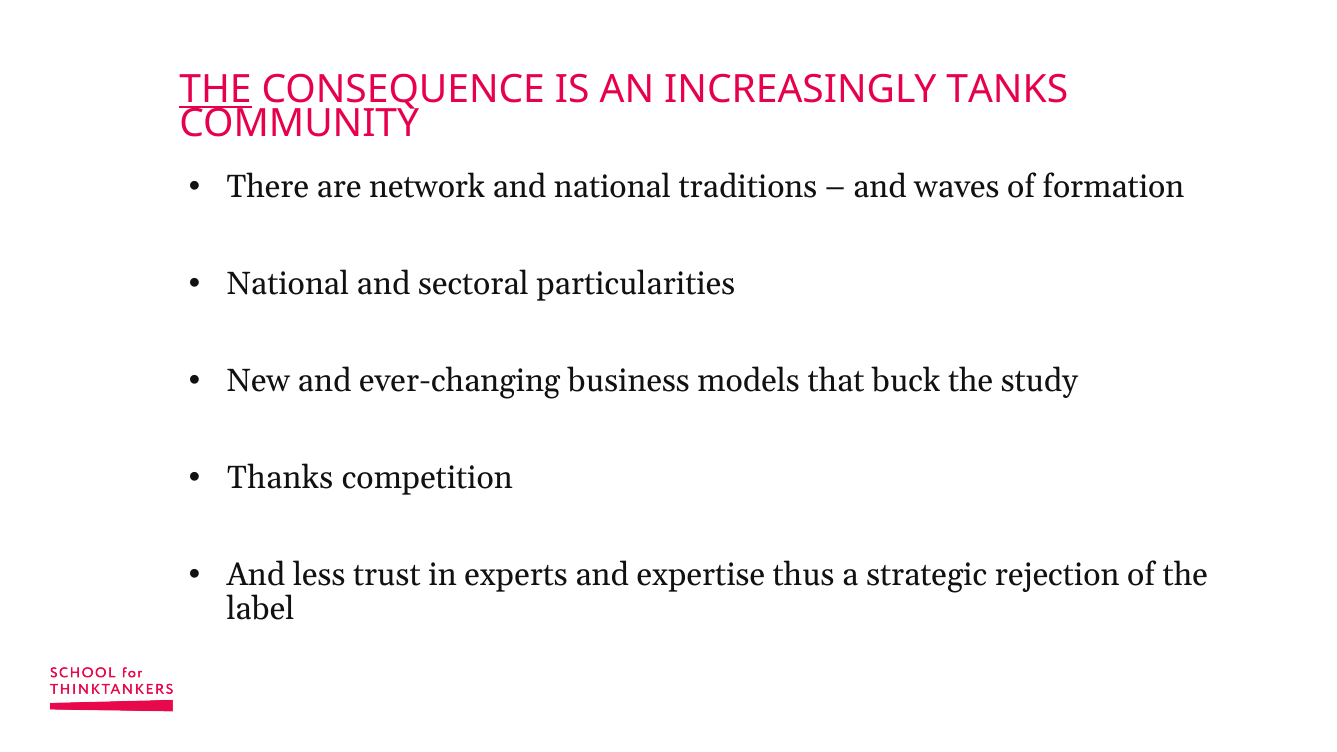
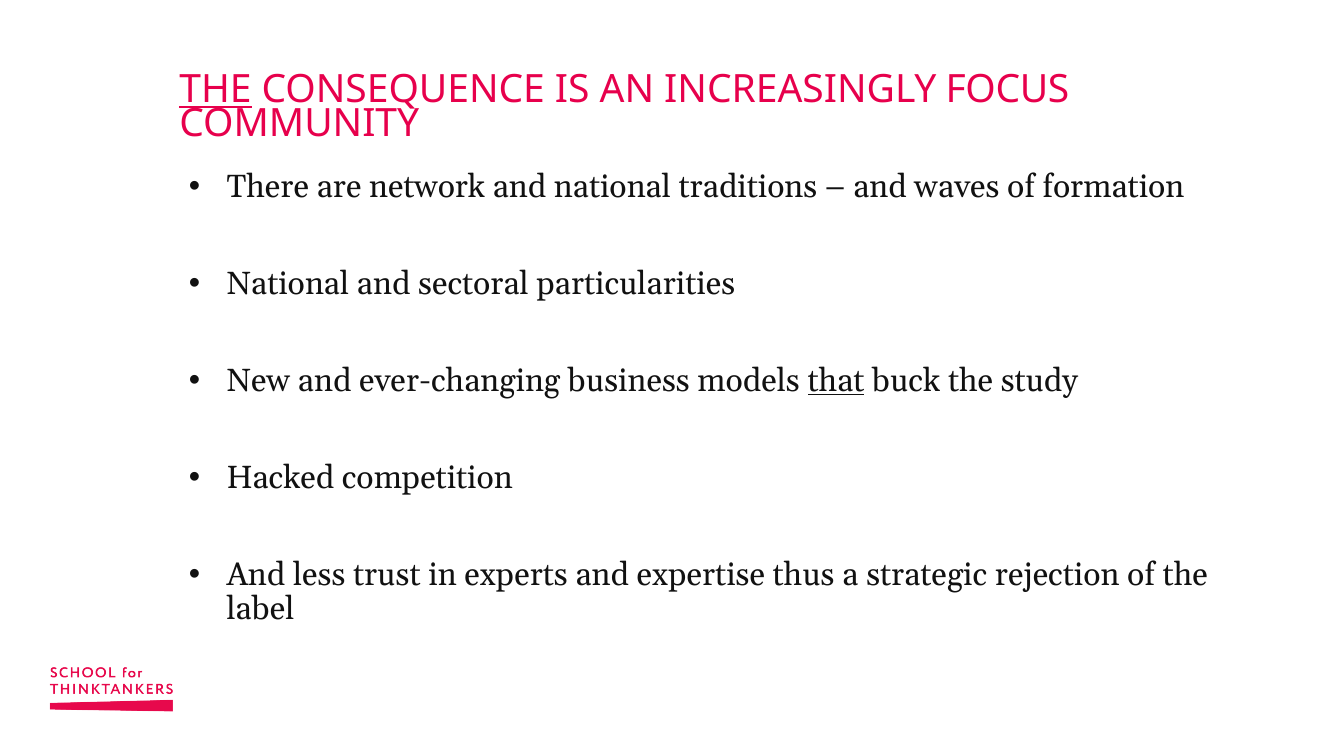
TANKS: TANKS -> FOCUS (1007, 90)
that underline: none -> present (836, 381)
Thanks: Thanks -> Hacked (280, 478)
